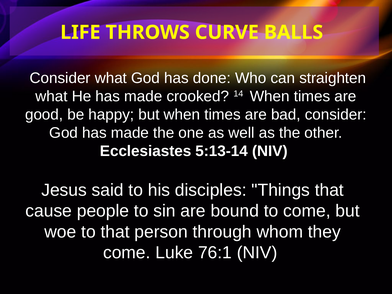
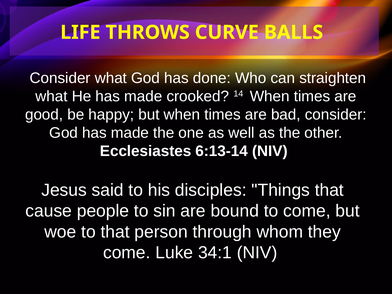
5:13-14: 5:13-14 -> 6:13-14 (222, 151)
76:1: 76:1 -> 34:1 (215, 253)
